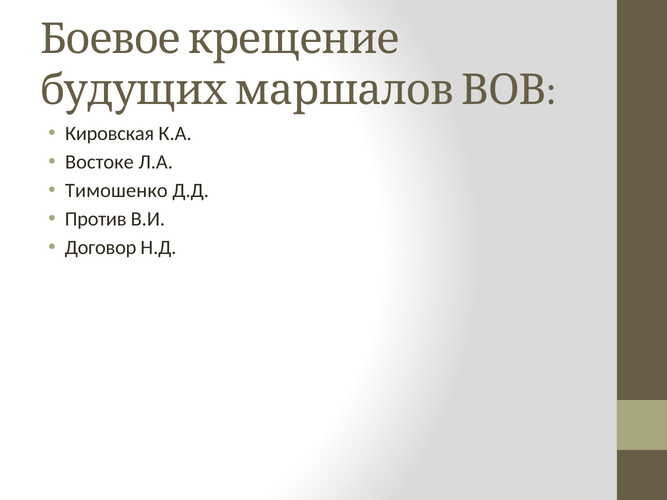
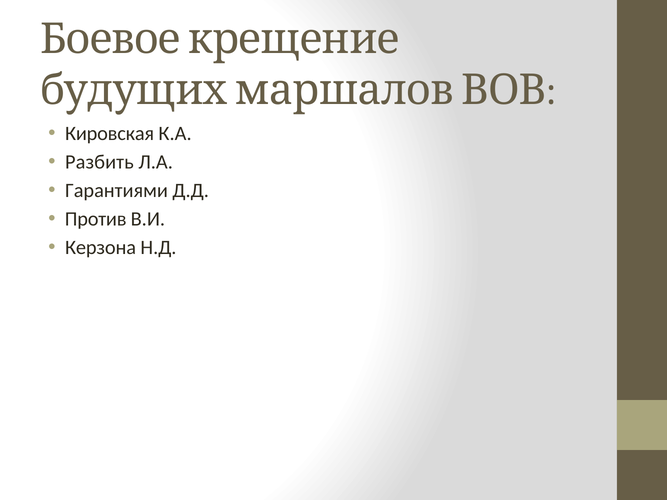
Востоке: Востоке -> Разбить (99, 162)
Тимошенко: Тимошенко -> Гарантиями (116, 191)
Договор: Договор -> Керзона (101, 248)
